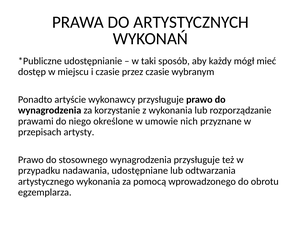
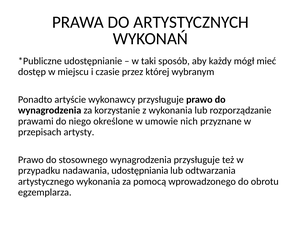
przez czasie: czasie -> której (157, 72)
udostępniane: udostępniane -> udostępniania (140, 170)
